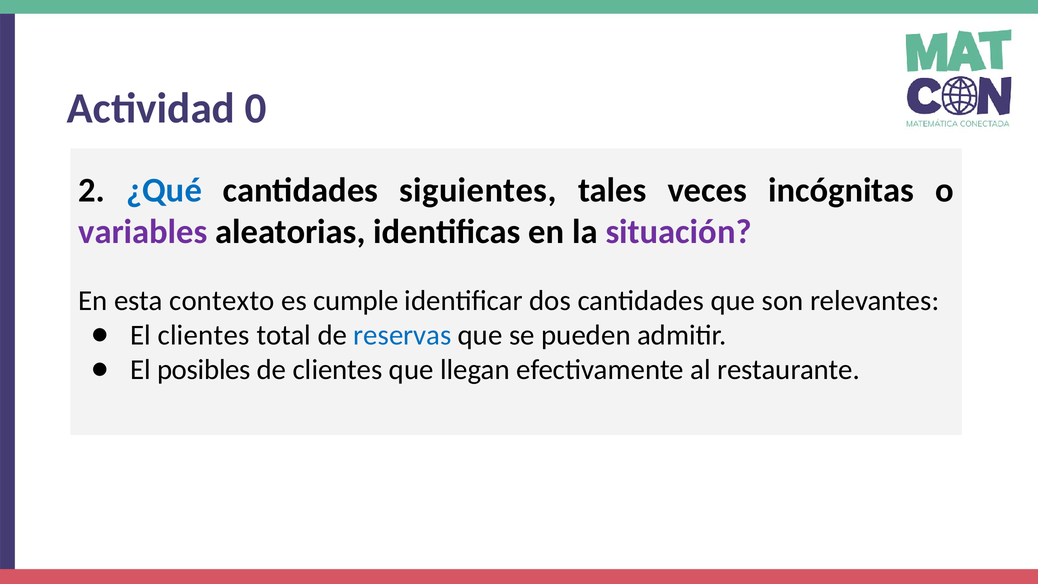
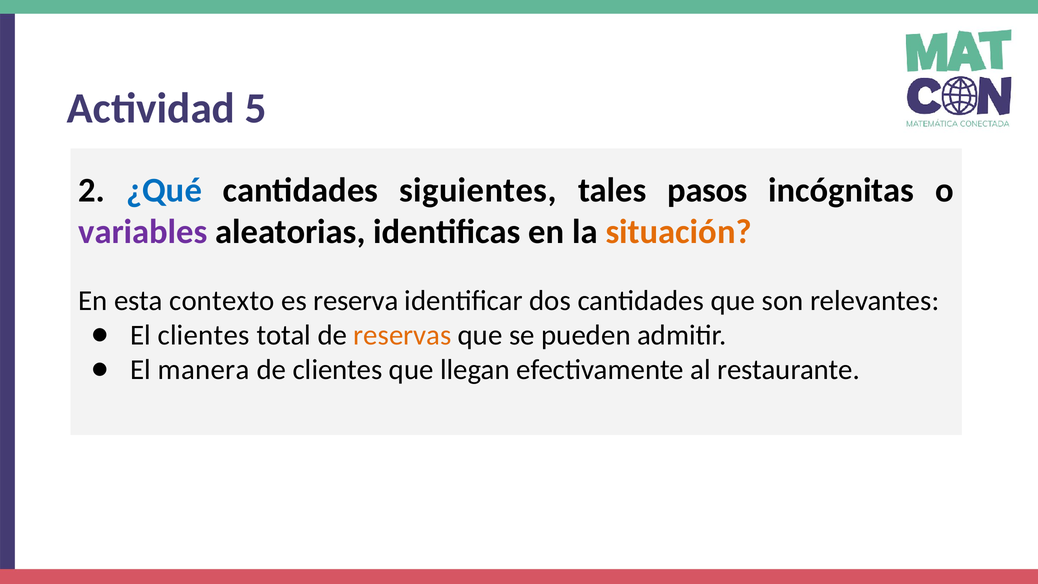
0: 0 -> 5 (256, 108)
veces: veces -> pasos (708, 190)
situación colour: purple -> orange (679, 232)
cumple: cumple -> reserva (356, 301)
reservas colour: blue -> orange (402, 335)
posibles: posibles -> manera (204, 370)
